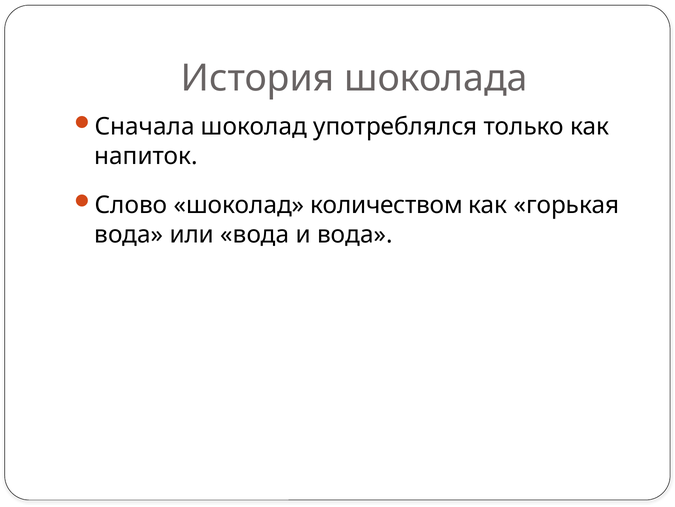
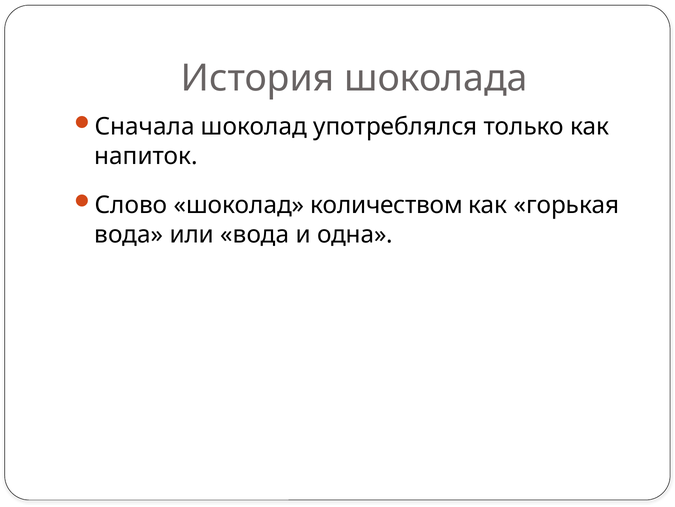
и вода: вода -> одна (355, 234)
